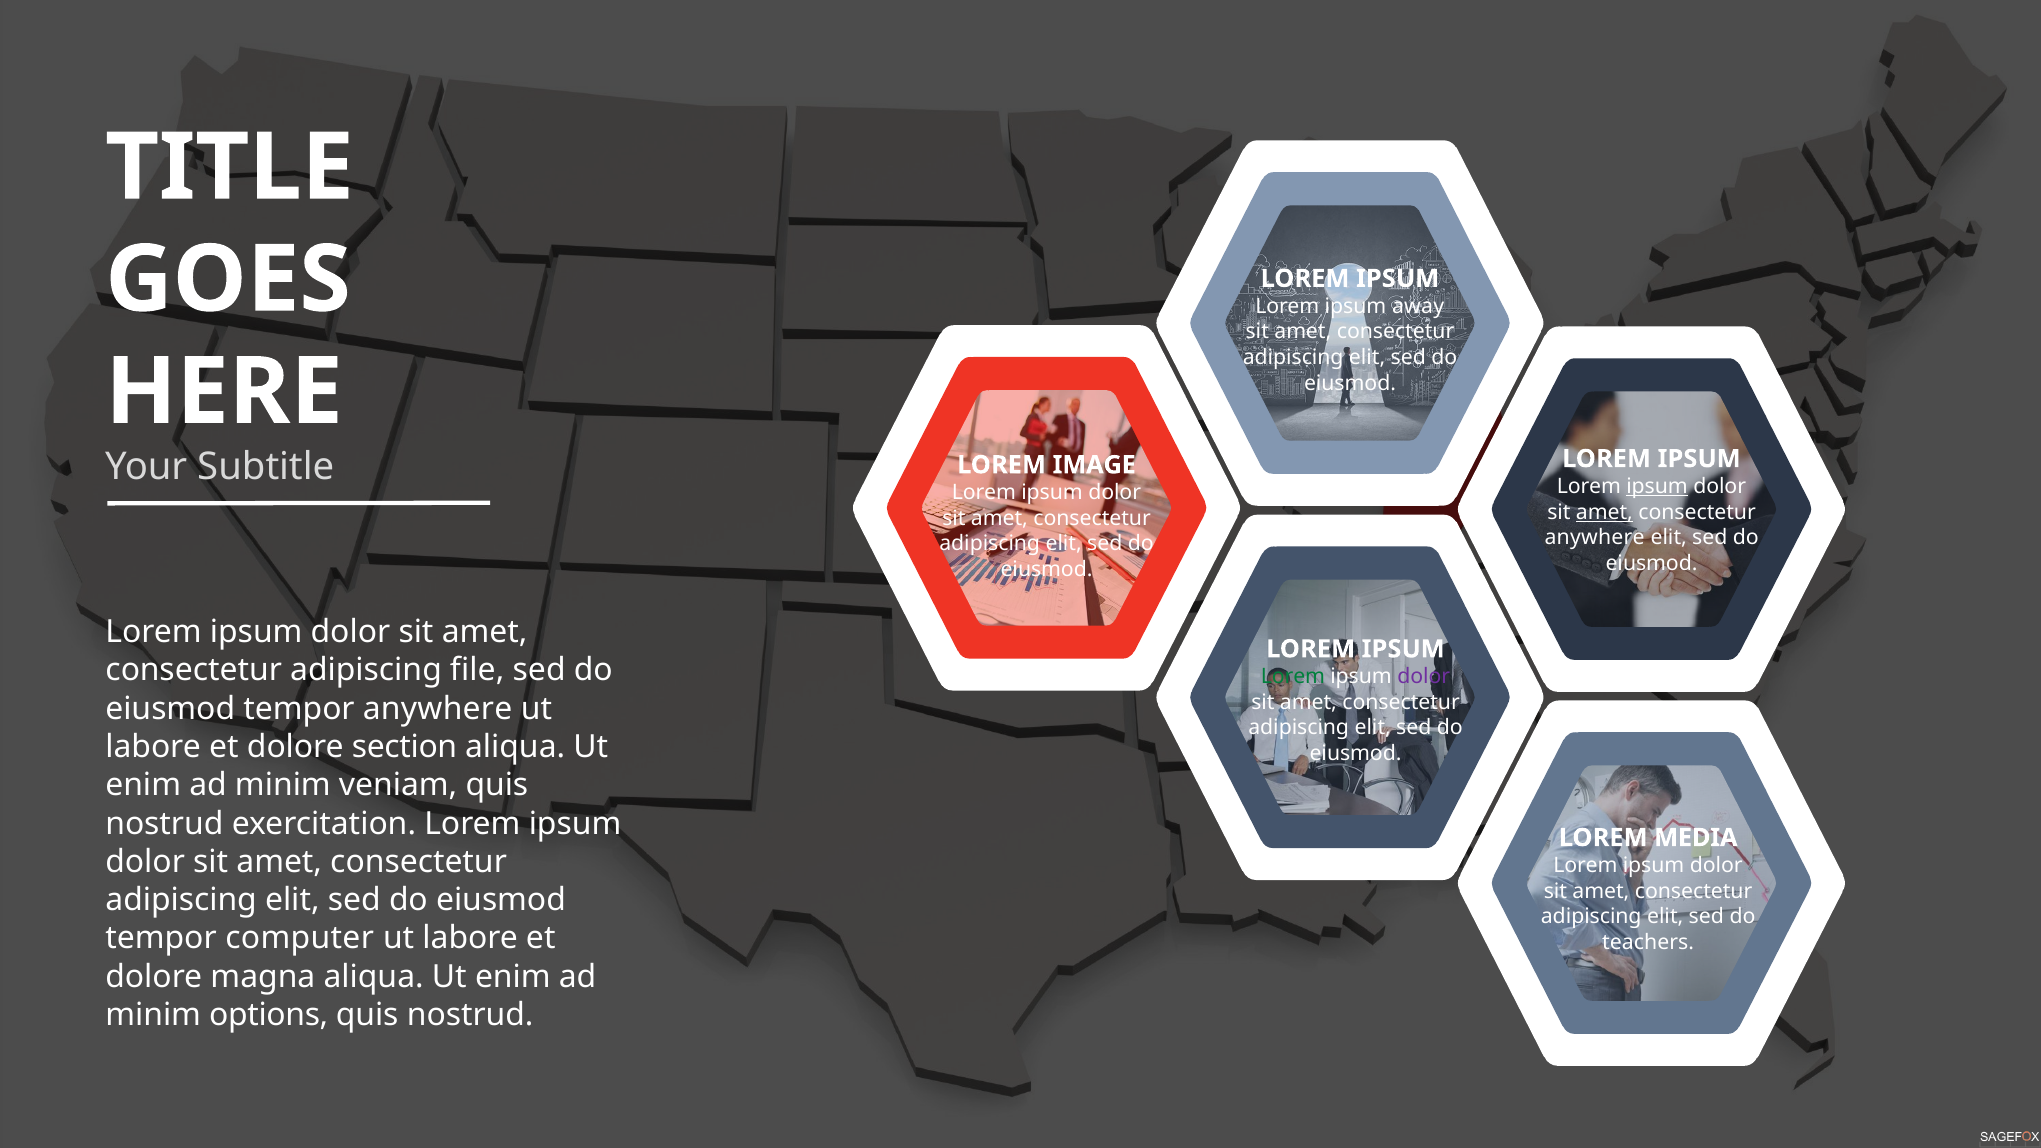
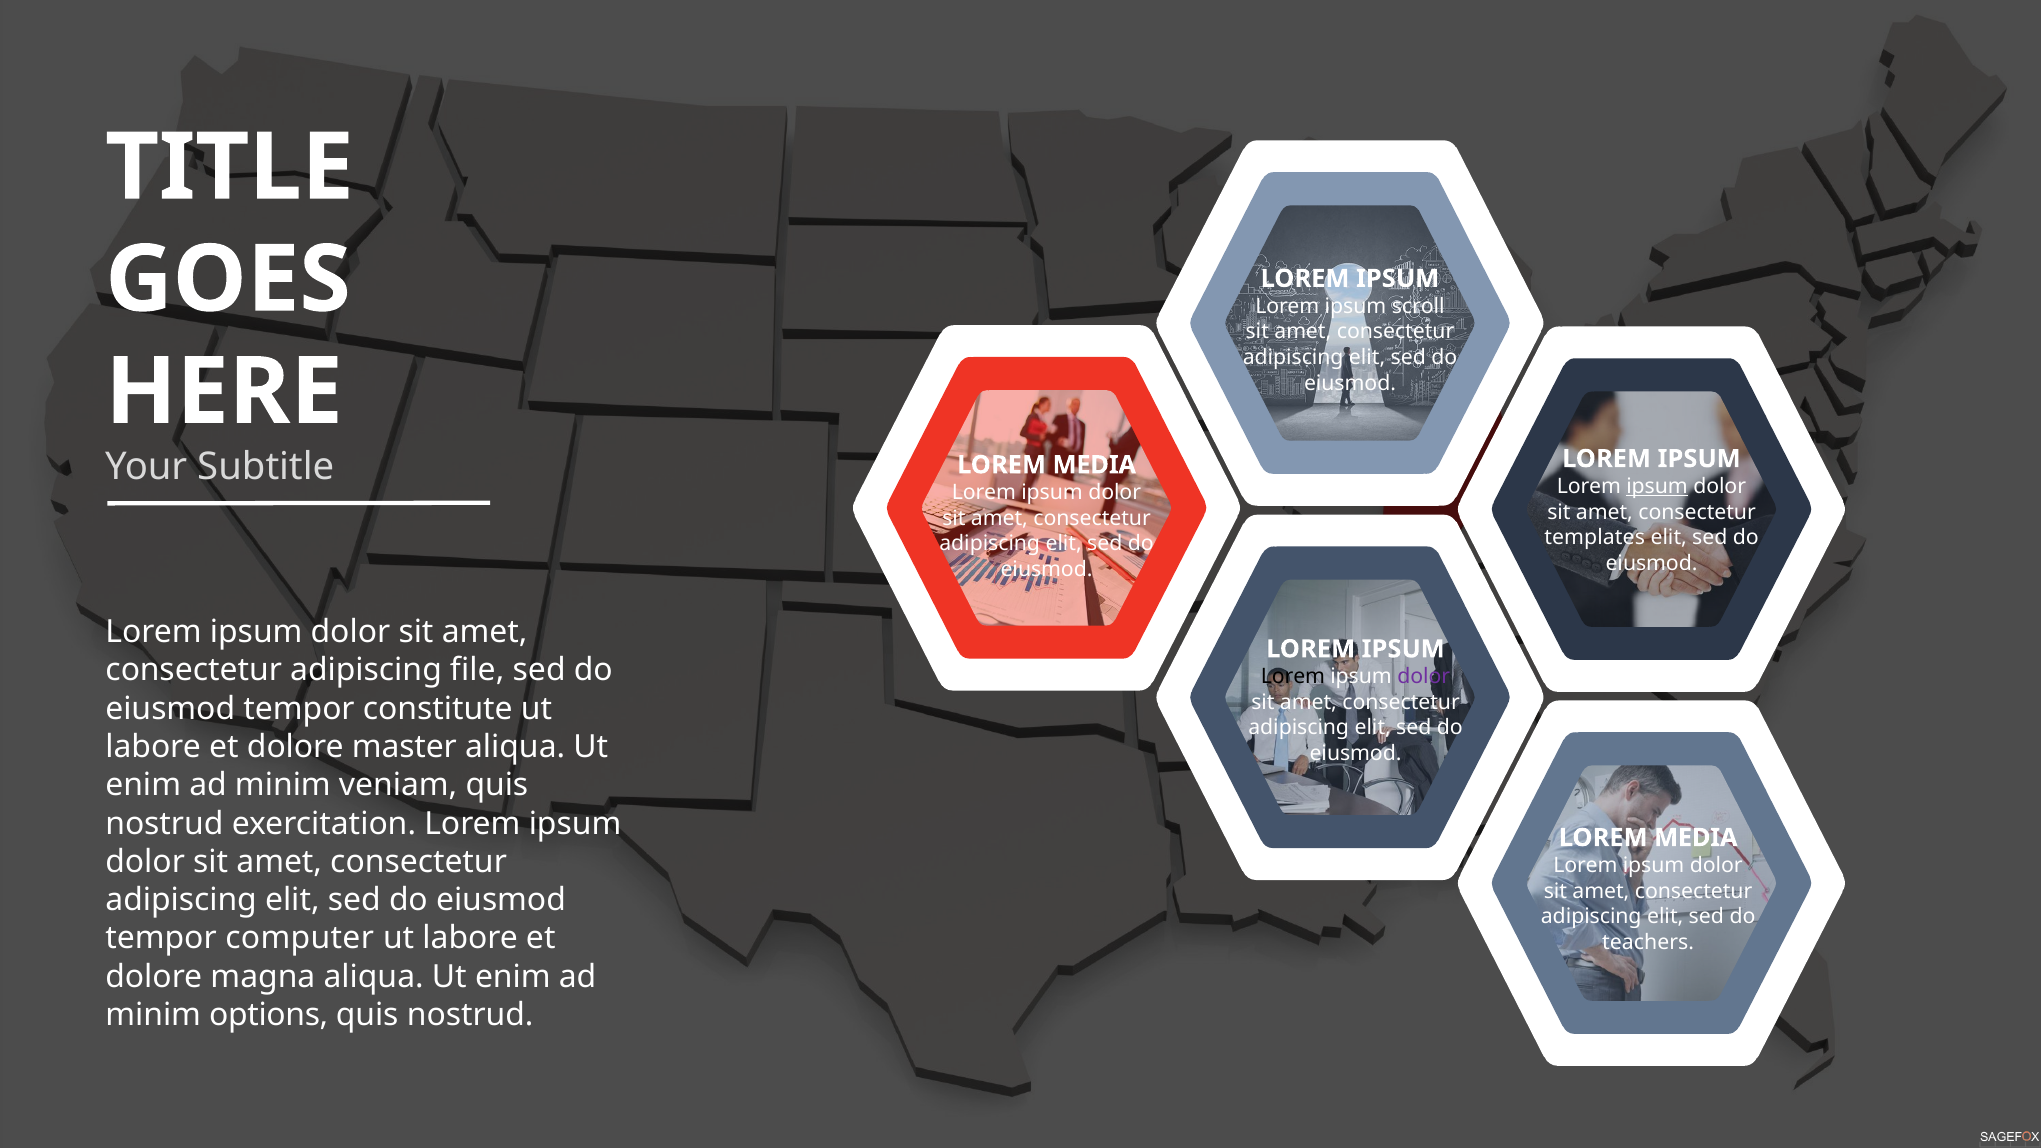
away: away -> scroll (1418, 306)
IMAGE: IMAGE -> MEDIA (1094, 465)
amet underline: present -> none (1604, 512)
anywhere: anywhere -> templates (1595, 538)
Lorem colour: green -> black (1293, 677)
tempor anywhere: anywhere -> constitute (438, 709)
section: section -> master (404, 747)
